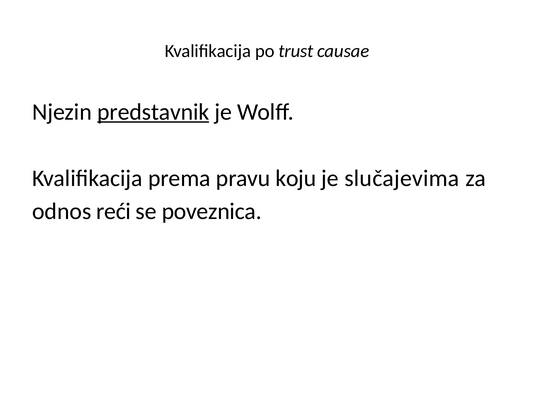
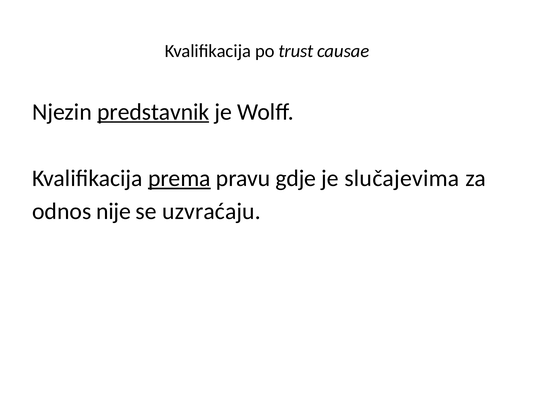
prema underline: none -> present (179, 178)
koju: koju -> gdje (296, 178)
reći: reći -> nije (114, 212)
poveznica: poveznica -> uzvraćaju (212, 212)
